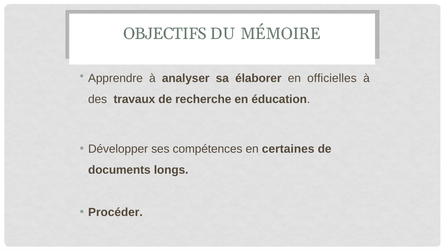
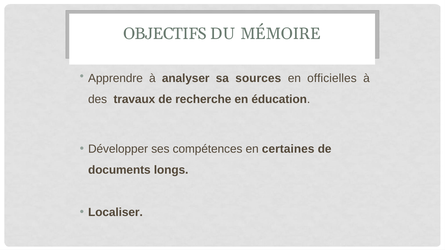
élaborer: élaborer -> sources (258, 78)
Procéder: Procéder -> Localiser (115, 213)
